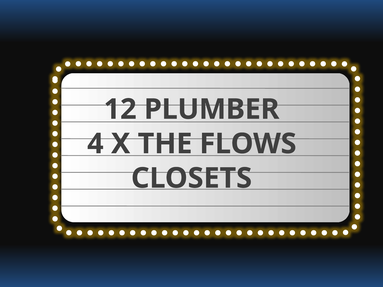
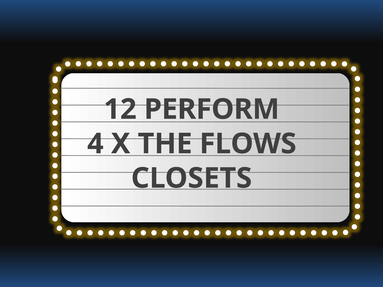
PLUMBER: PLUMBER -> PERFORM (212, 109)
